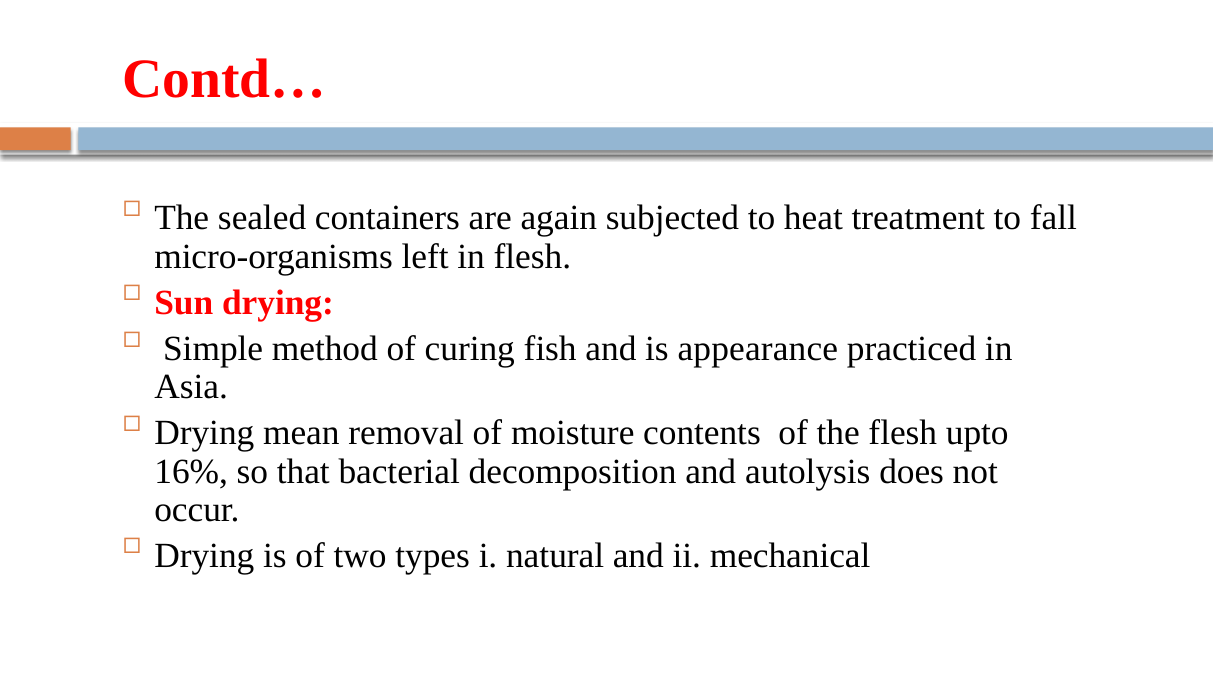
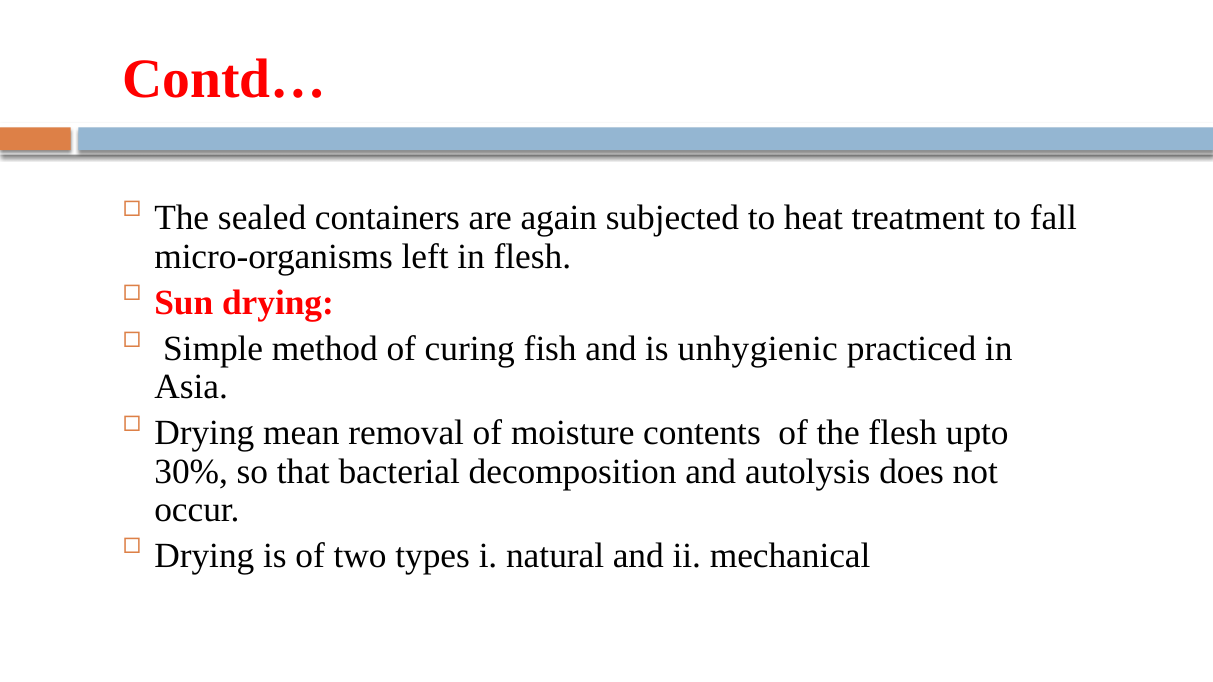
appearance: appearance -> unhygienic (758, 349)
16%: 16% -> 30% (191, 472)
